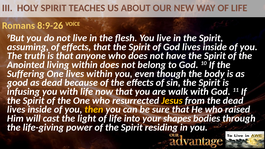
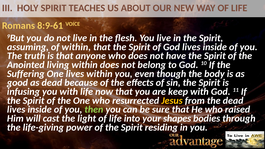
8:9-26: 8:9-26 -> 8:9-61 (50, 26)
of effects: effects -> within (76, 47)
walk: walk -> keep (178, 92)
then colour: yellow -> light green (94, 110)
